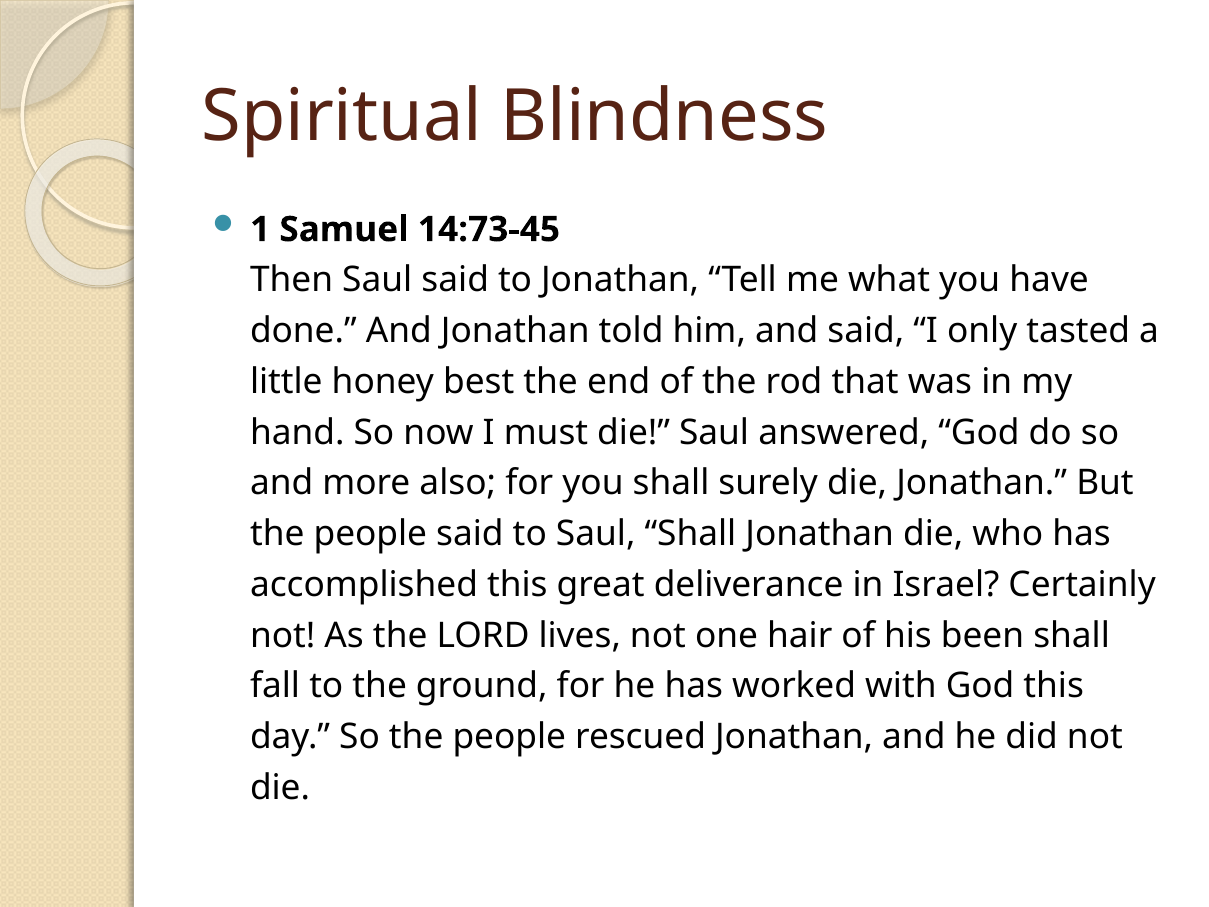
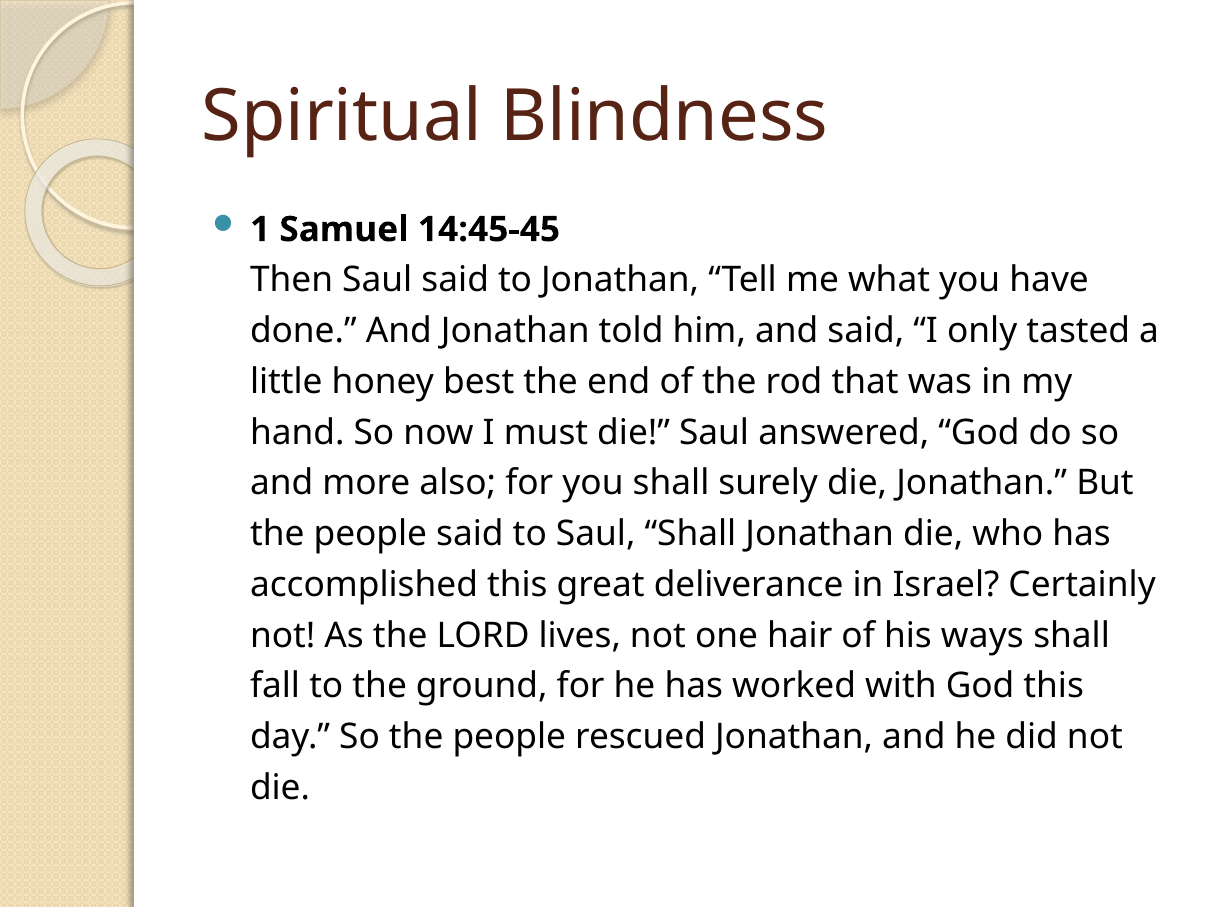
14:73-45: 14:73-45 -> 14:45-45 (489, 229)
been: been -> ways (982, 635)
